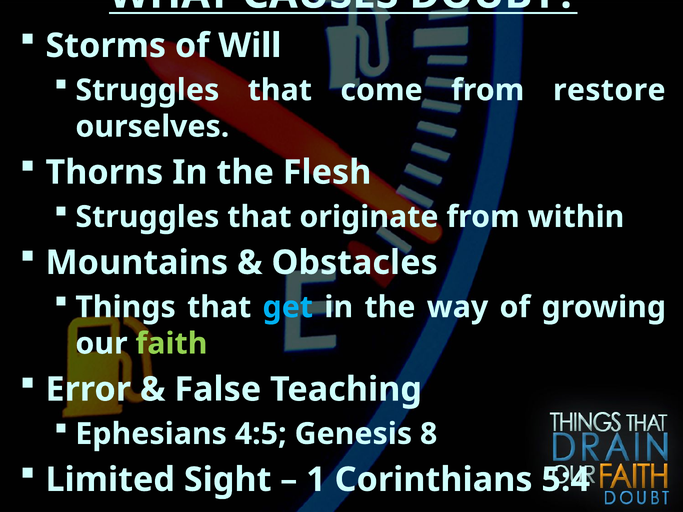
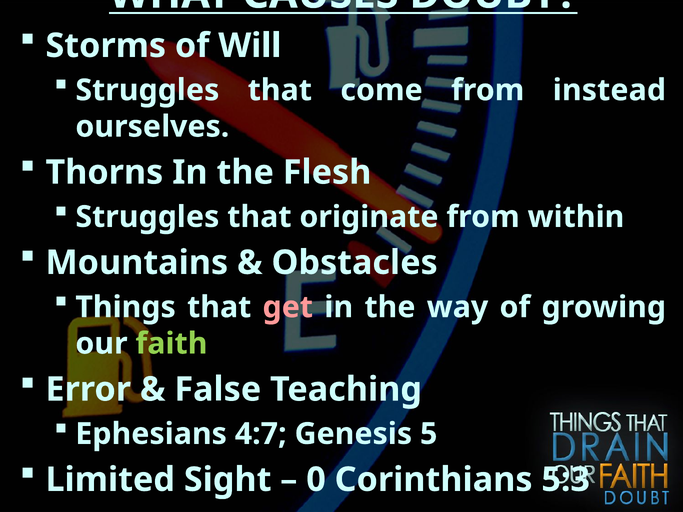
restore: restore -> instead (609, 90)
get colour: light blue -> pink (288, 307)
4:5: 4:5 -> 4:7 (261, 434)
8: 8 -> 5 (429, 434)
1: 1 -> 0 (316, 480)
5:4: 5:4 -> 5:3 (566, 480)
